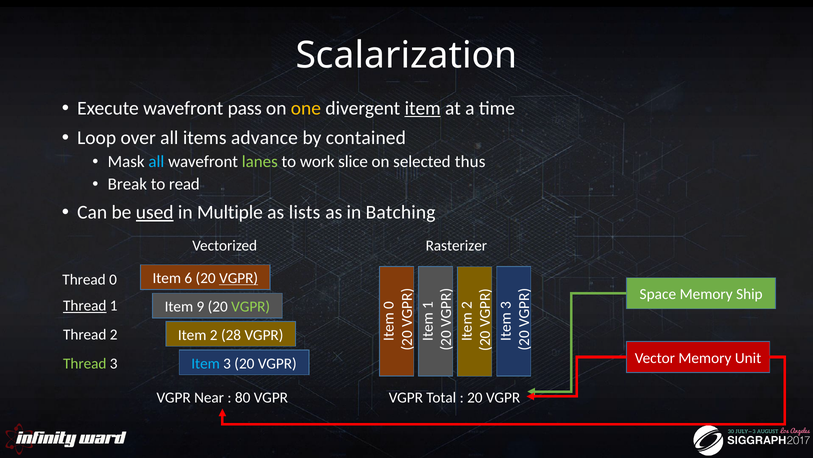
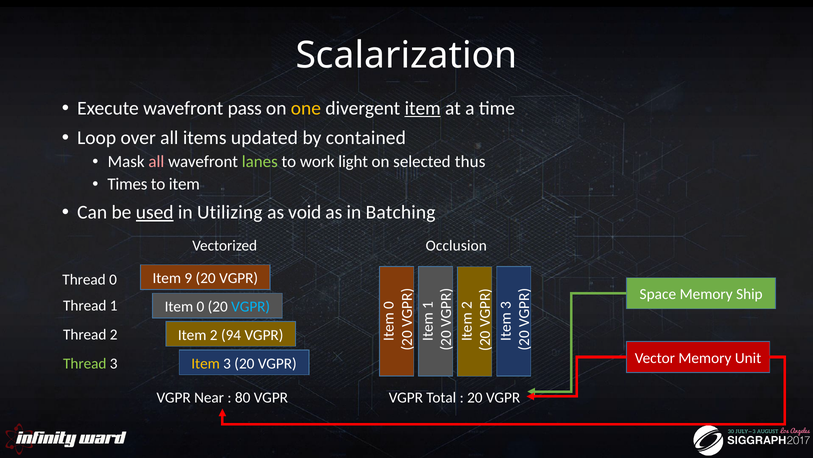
advance: advance -> updated (264, 138)
all colour: light blue -> pink (156, 161)
slice: slice -> light (353, 161)
Break: Break -> Times (127, 184)
to read: read -> item (184, 184)
Multiple: Multiple -> Utilizing (230, 212)
lists: lists -> void (305, 212)
Rasterizer: Rasterizer -> Occlusion (456, 245)
6: 6 -> 9 (188, 278)
VGPR underline: present -> none (239, 278)
Thread underline: present -> none (85, 305)
Item 9: 9 -> 0 (200, 306)
VGPR colour: light green -> light blue (251, 306)
28: 28 -> 94 (231, 335)
Item colour: light blue -> yellow (206, 363)
